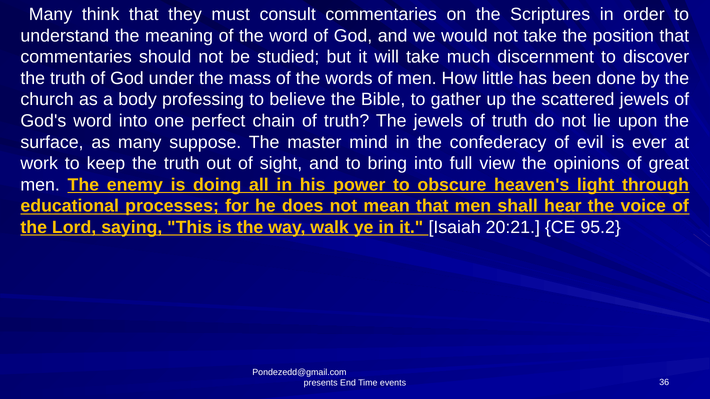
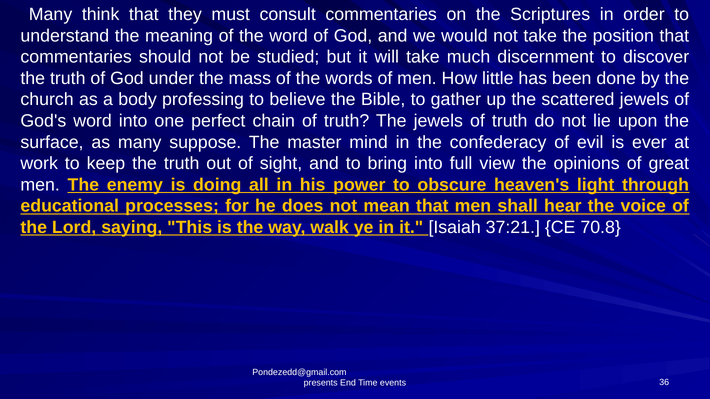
20:21: 20:21 -> 37:21 (513, 227)
95.2: 95.2 -> 70.8 (601, 227)
